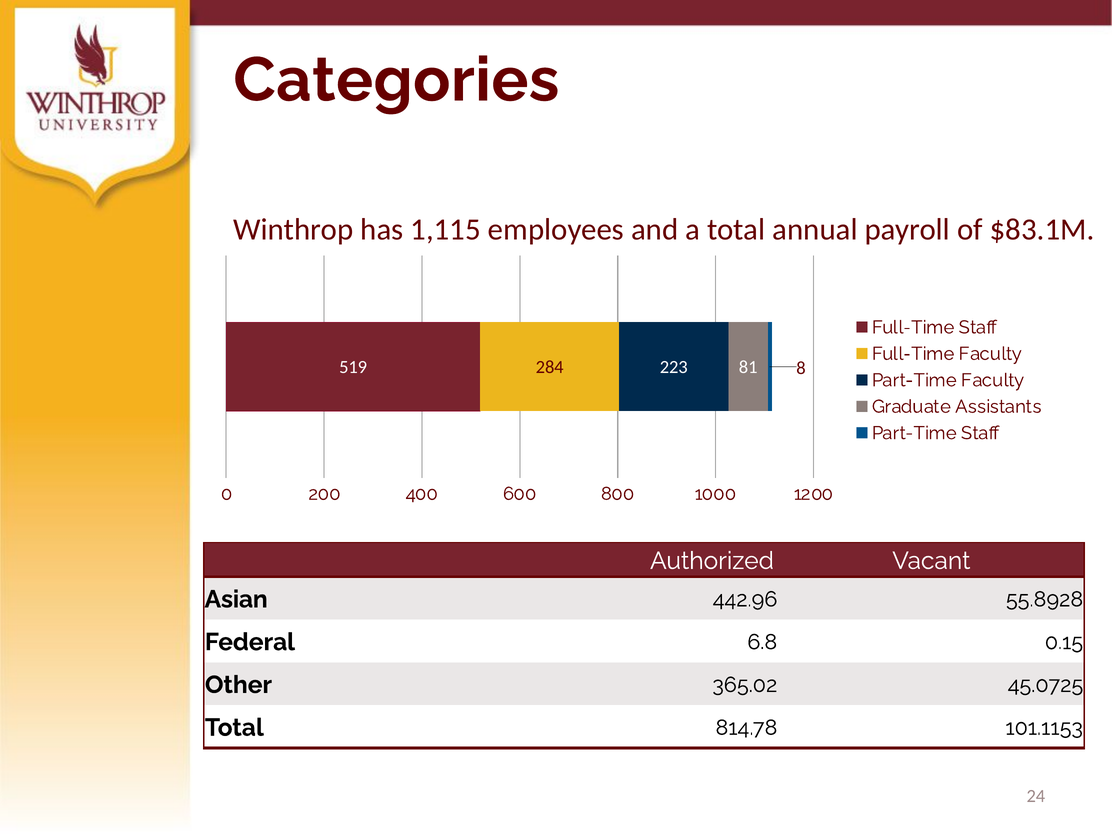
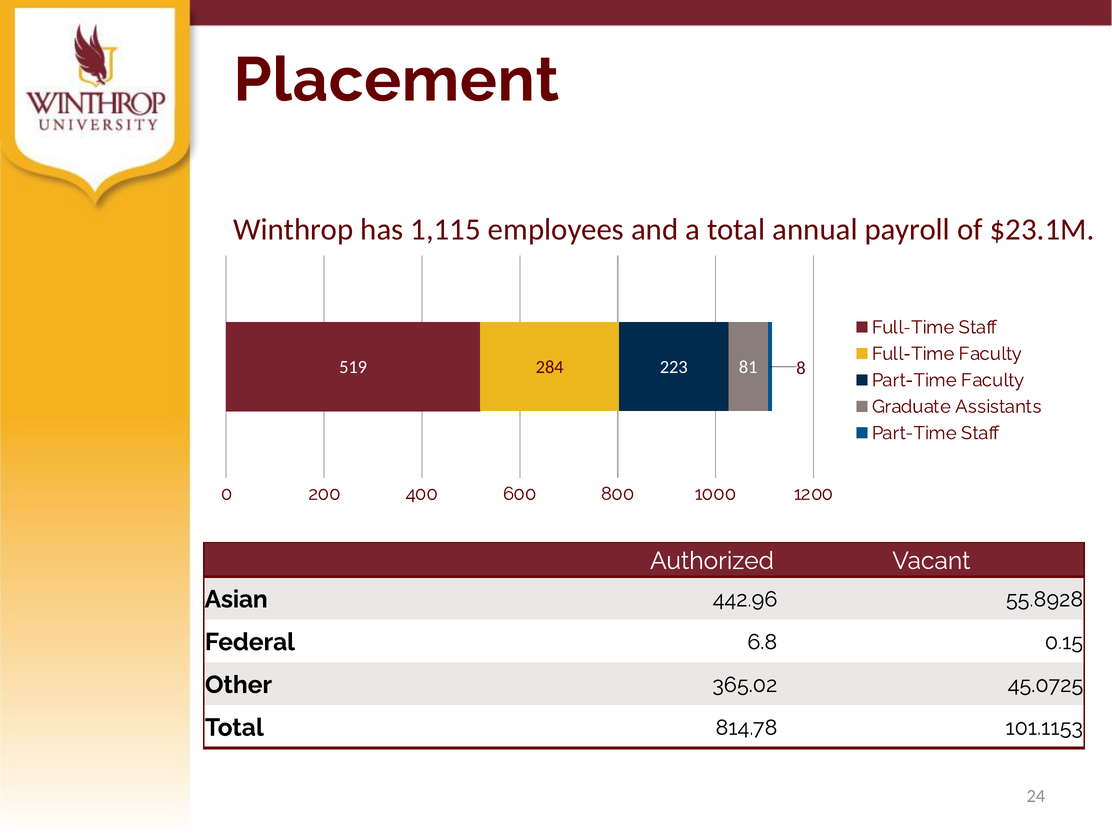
Categories: Categories -> Placement (396, 80)
$83.1M: $83.1M -> $23.1M (1042, 230)
